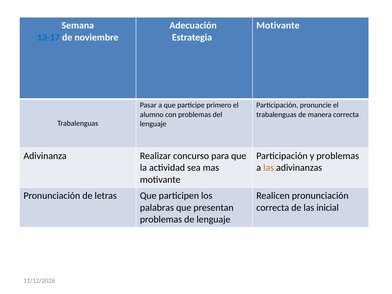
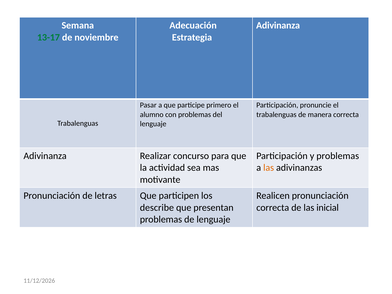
Motivante: Motivante -> Adivinanza (278, 25)
13-17 colour: blue -> green (48, 37)
palabras: palabras -> describe (157, 208)
